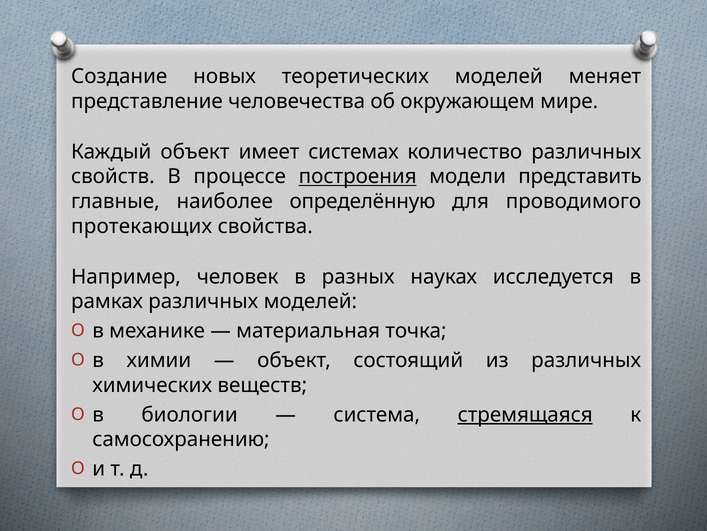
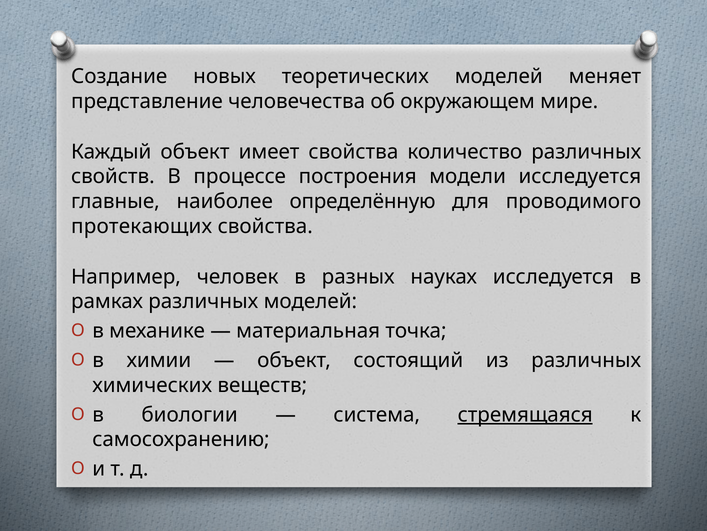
имеет системах: системах -> свойства (353, 152)
построения underline: present -> none (358, 176)
модели представить: представить -> исследуется (580, 176)
